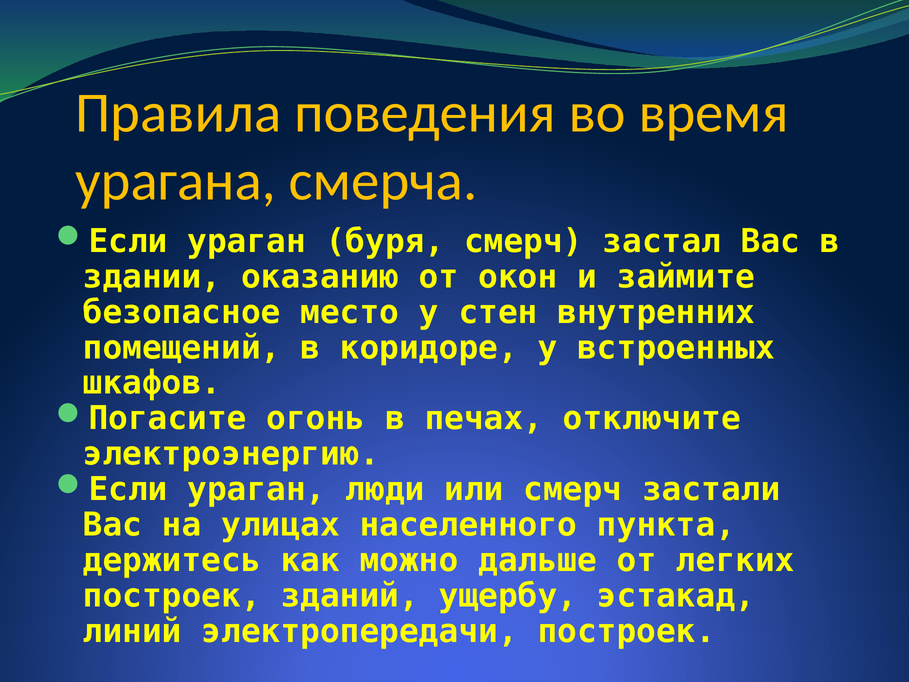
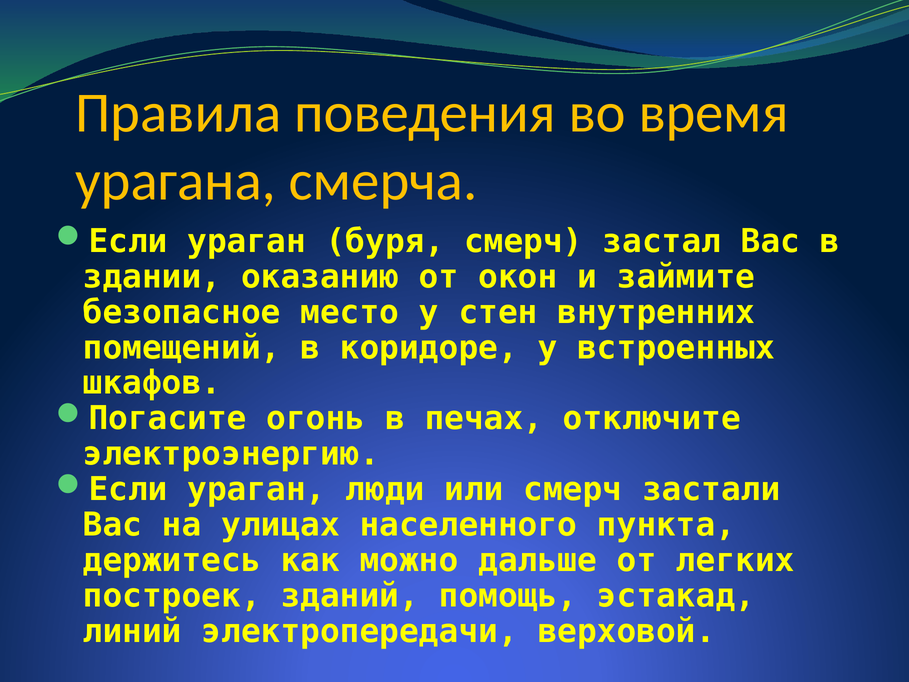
ущербу: ущербу -> помощь (508, 596)
электропередачи построек: построек -> верховой (627, 631)
